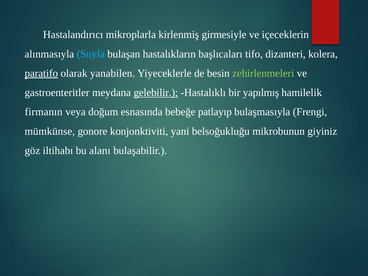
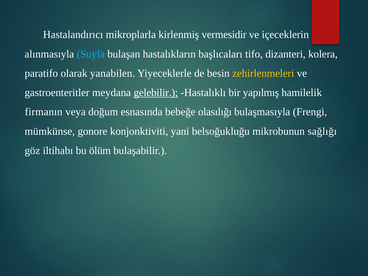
girmesiyle: girmesiyle -> vermesidir (224, 35)
paratifo underline: present -> none (41, 73)
zehirlenmeleri colour: light green -> yellow (263, 73)
patlayıp: patlayıp -> olasılığı (215, 112)
giyiniz: giyiniz -> sağlığı (322, 131)
alanı: alanı -> ölüm (100, 151)
